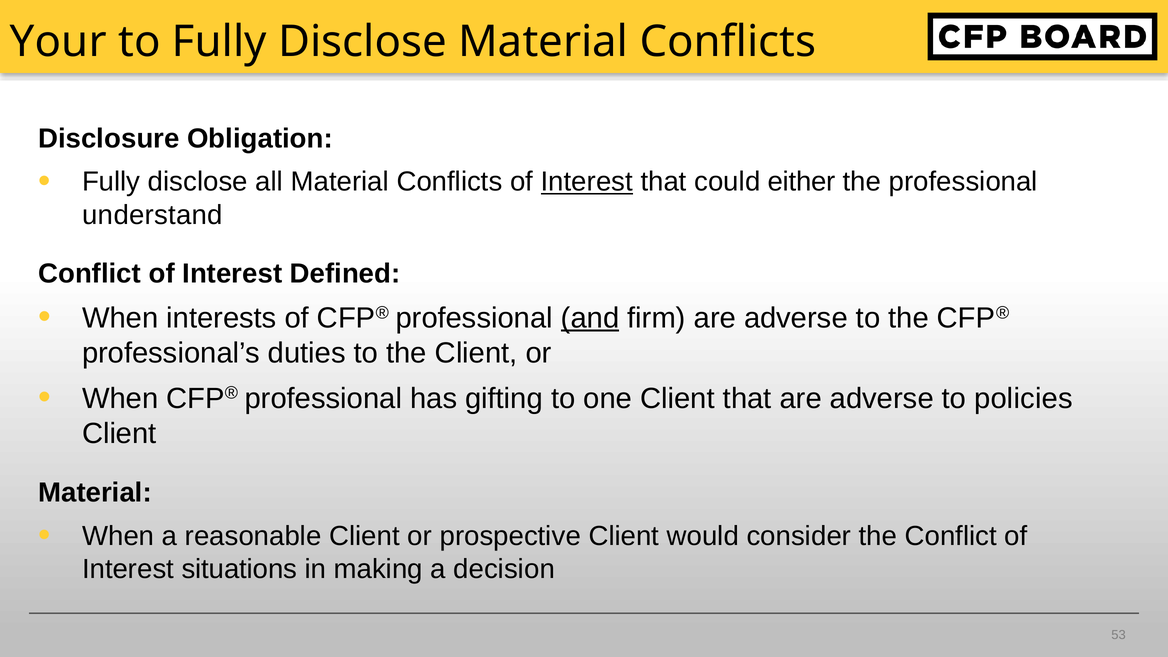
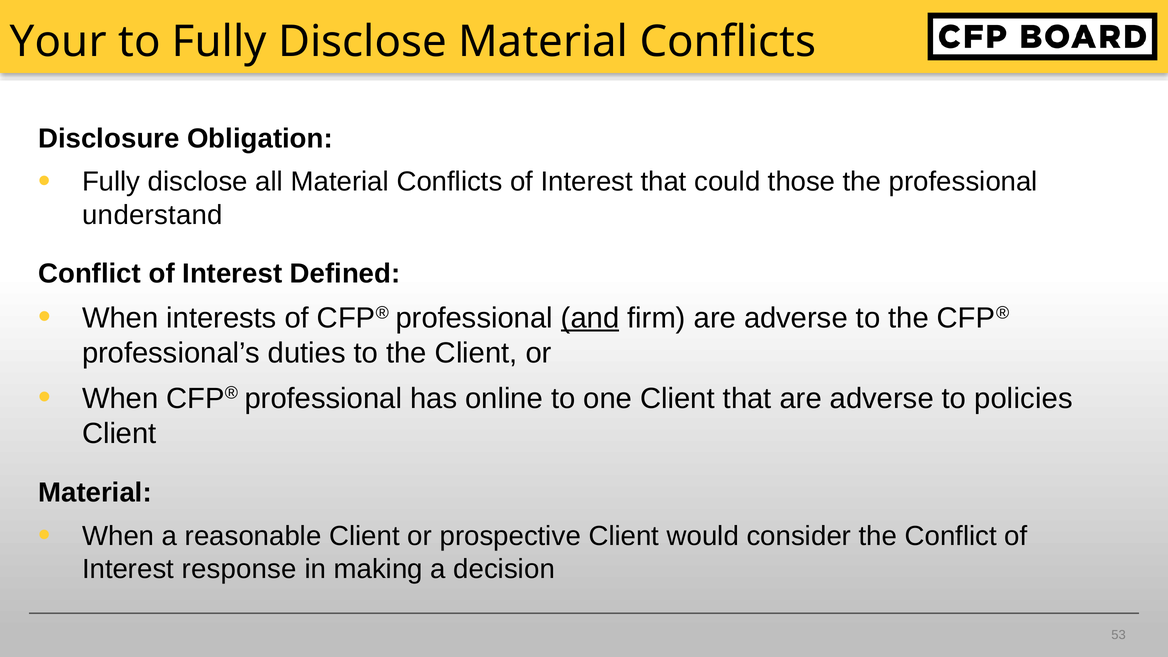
Interest underline: present -> none (587, 182)
either: either -> those (802, 182)
gifting: gifting -> online (504, 398)
situations: situations -> response (239, 569)
